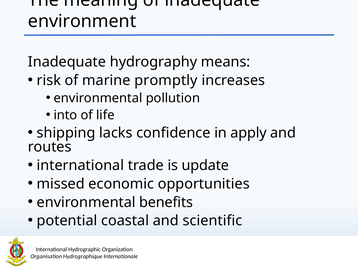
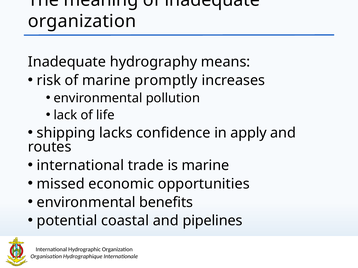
environment: environment -> organization (82, 21)
into: into -> lack (65, 115)
is update: update -> marine (205, 166)
scientific: scientific -> pipelines (213, 221)
